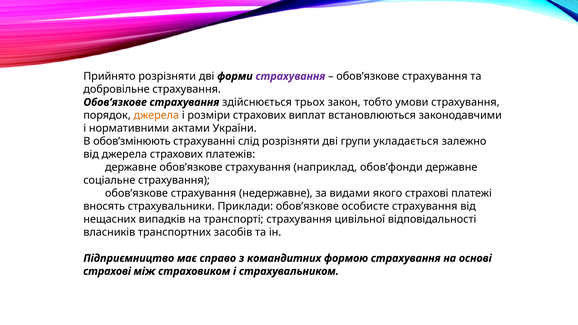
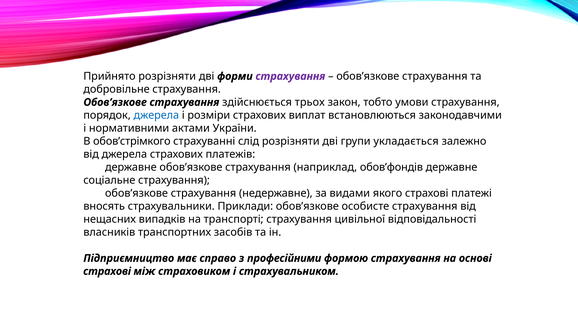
джерела colour: orange -> blue (156, 115)
обов’змінюють: обов’змінюють -> обов’стрімкого (132, 141)
обов’фонди: обов’фонди -> обов’фондів (391, 167)
командитних: командитних -> професійними (284, 258)
